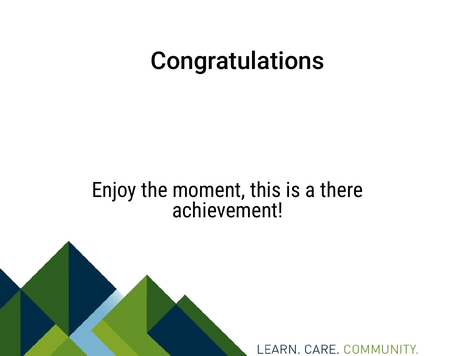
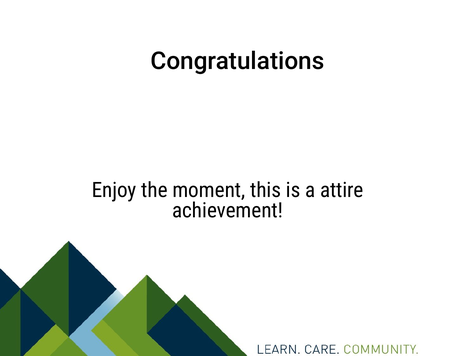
there: there -> attire (342, 190)
